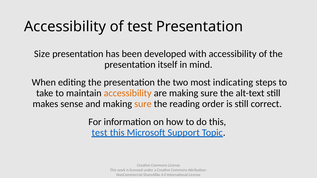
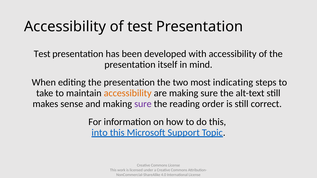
Size: Size -> Test (42, 54)
sure colour: orange -> purple (143, 104)
test: test -> into (100, 133)
